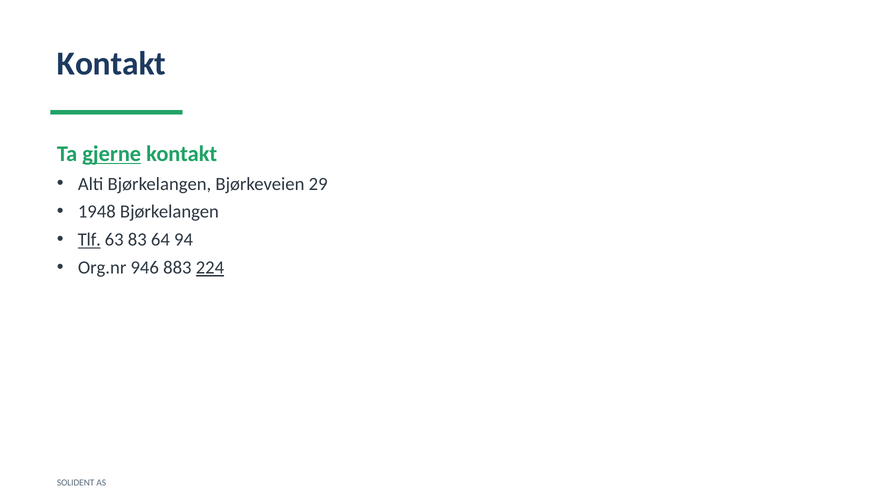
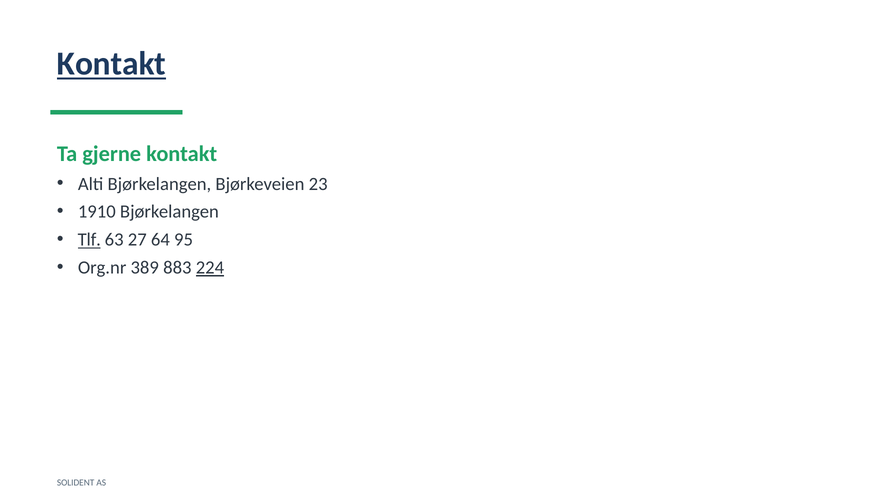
Kontakt underline: none -> present (111, 64)
gjerne underline: present -> none (112, 154)
29: 29 -> 23 (318, 184)
1948: 1948 -> 1910 (97, 212)
83: 83 -> 27 (137, 240)
94: 94 -> 95 (184, 240)
946: 946 -> 389 (145, 268)
